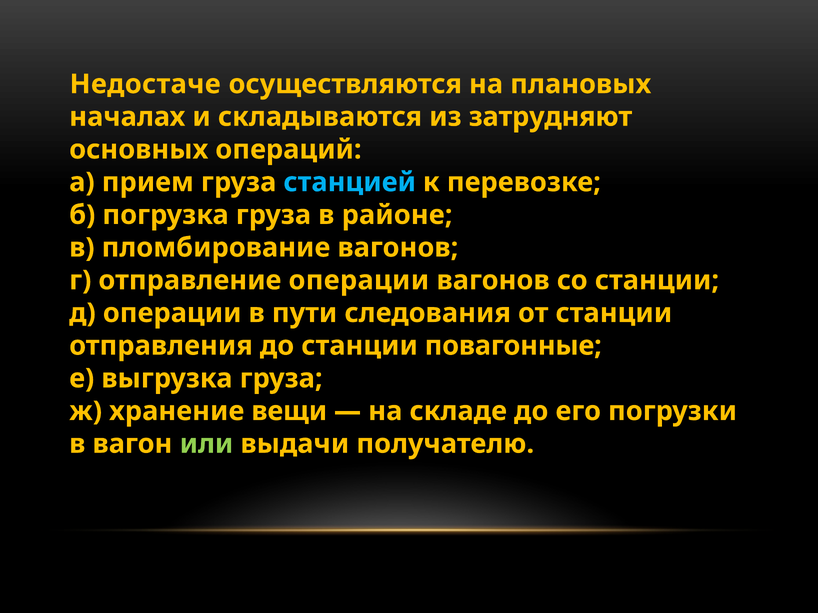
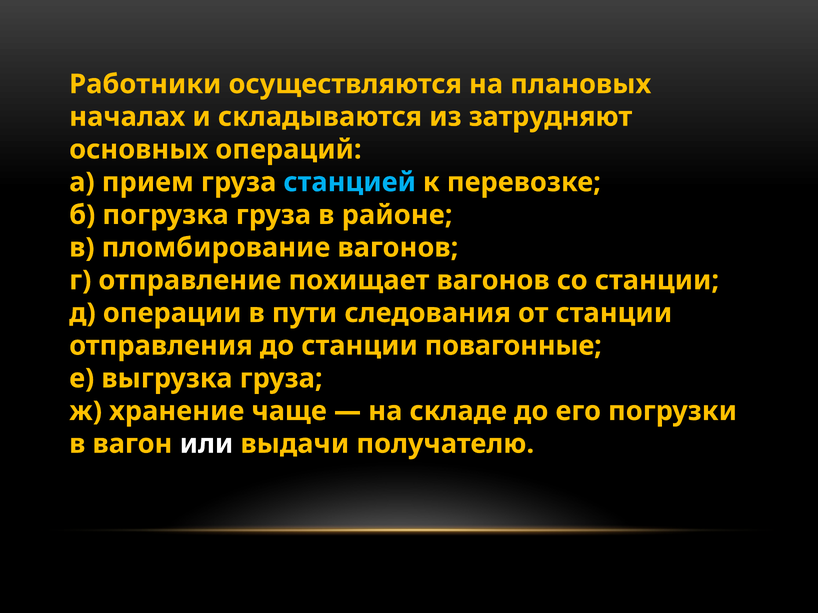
Недостаче: Недостаче -> Работники (145, 84)
отправление операции: операции -> похищает (359, 281)
вещи: вещи -> чаще (289, 411)
или colour: light green -> white (206, 444)
